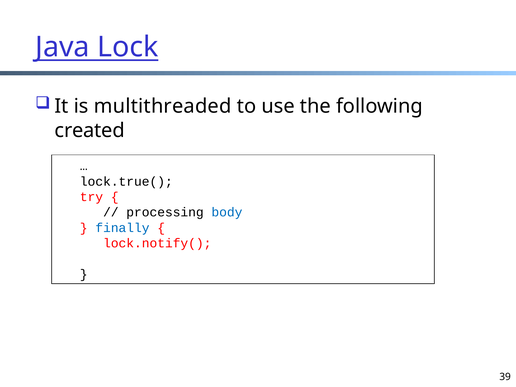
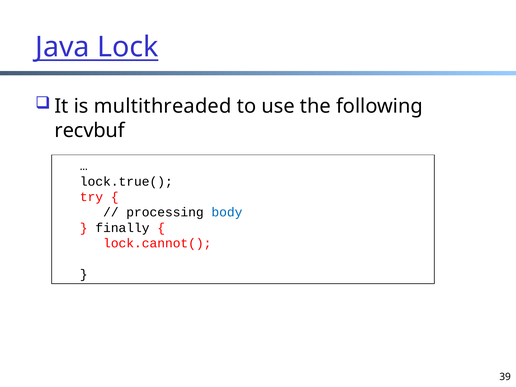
created: created -> recvbuf (90, 130)
finally colour: blue -> black (122, 228)
lock.notify(: lock.notify( -> lock.cannot( (157, 243)
